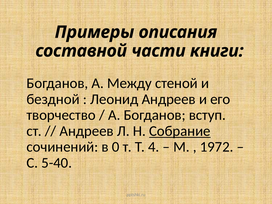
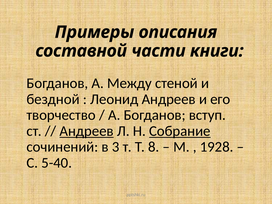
Андреев underline: none -> present (87, 131)
0: 0 -> 3 (116, 147)
4: 4 -> 8 (154, 147)
1972: 1972 -> 1928 (217, 147)
